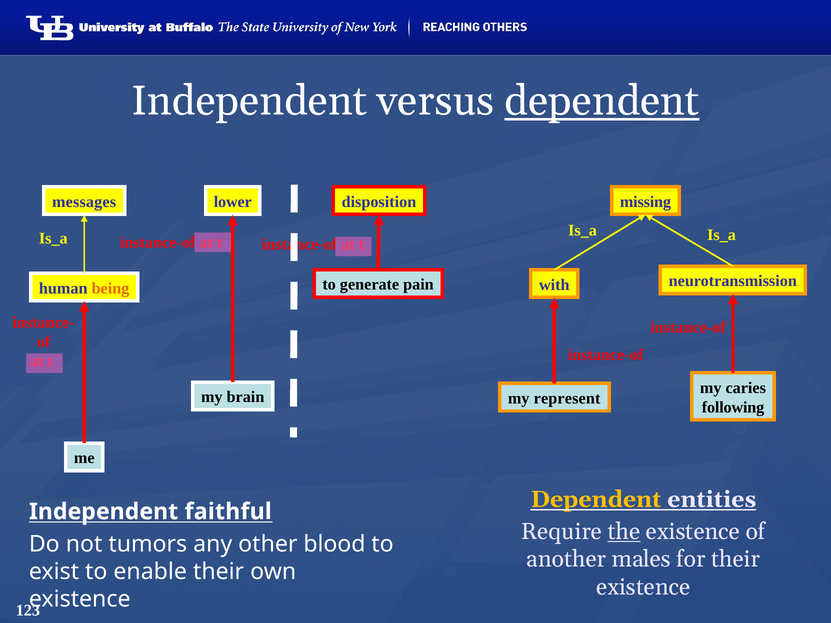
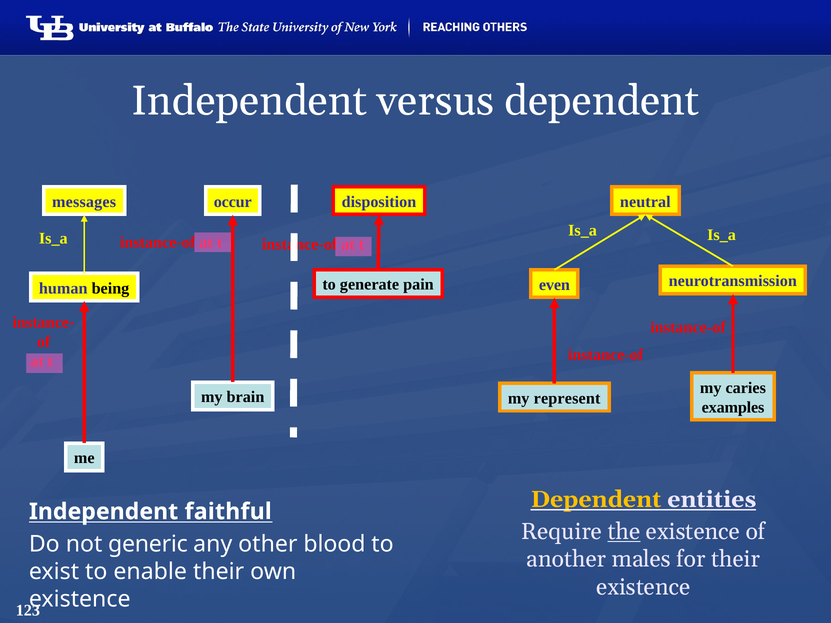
dependent underline: present -> none (602, 101)
lower: lower -> occur (233, 202)
missing: missing -> neutral (645, 202)
with: with -> even (554, 285)
being colour: orange -> black (110, 288)
following: following -> examples (733, 407)
tumors: tumors -> generic (148, 544)
